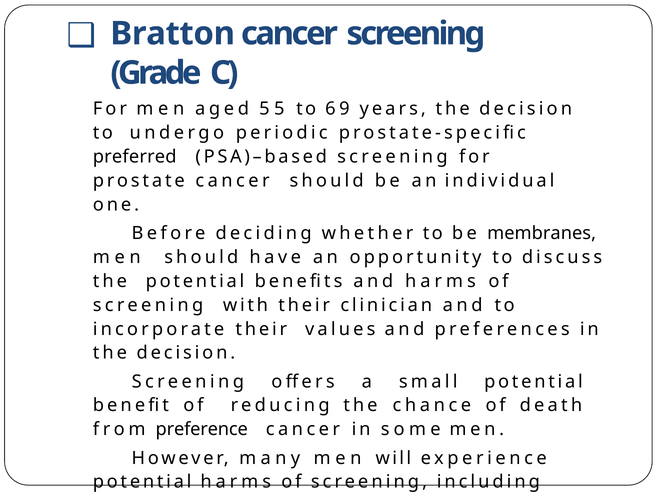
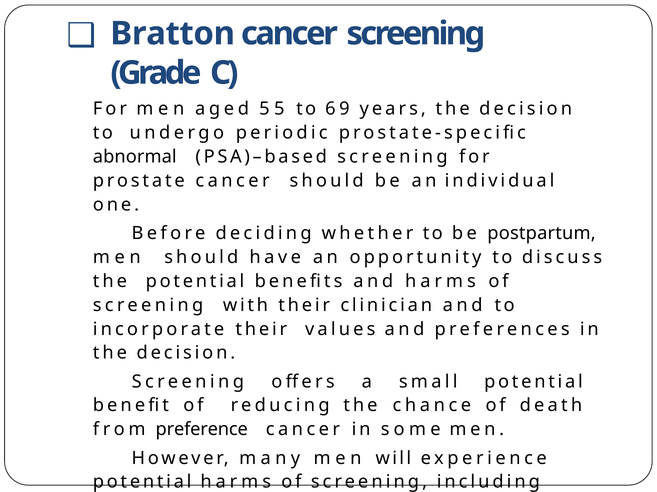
preferred: preferred -> abnormal (135, 157)
membranes: membranes -> postpartum (542, 233)
